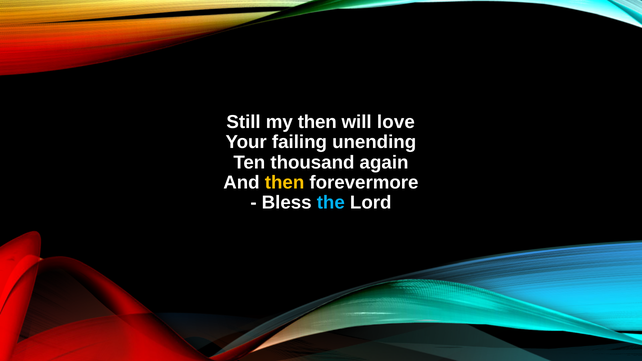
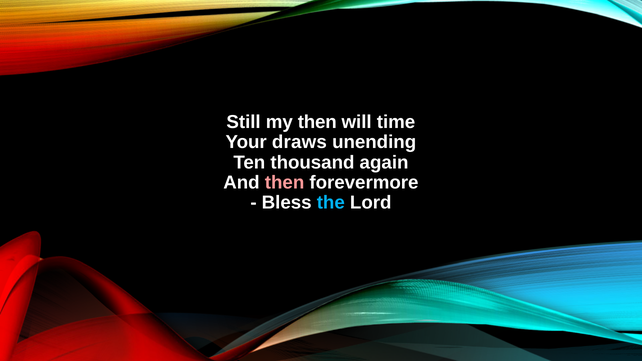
love: love -> time (396, 122)
failing: failing -> draws (299, 142)
then colour: yellow -> pink (285, 183)
